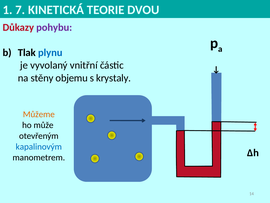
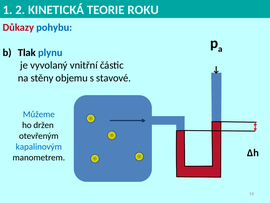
7: 7 -> 2 (20, 10)
DVOU: DVOU -> ROKU (143, 10)
pohybu colour: purple -> blue (54, 27)
krystaly: krystaly -> stavové (114, 78)
Můžeme colour: orange -> blue (39, 114)
může: může -> držen (44, 125)
